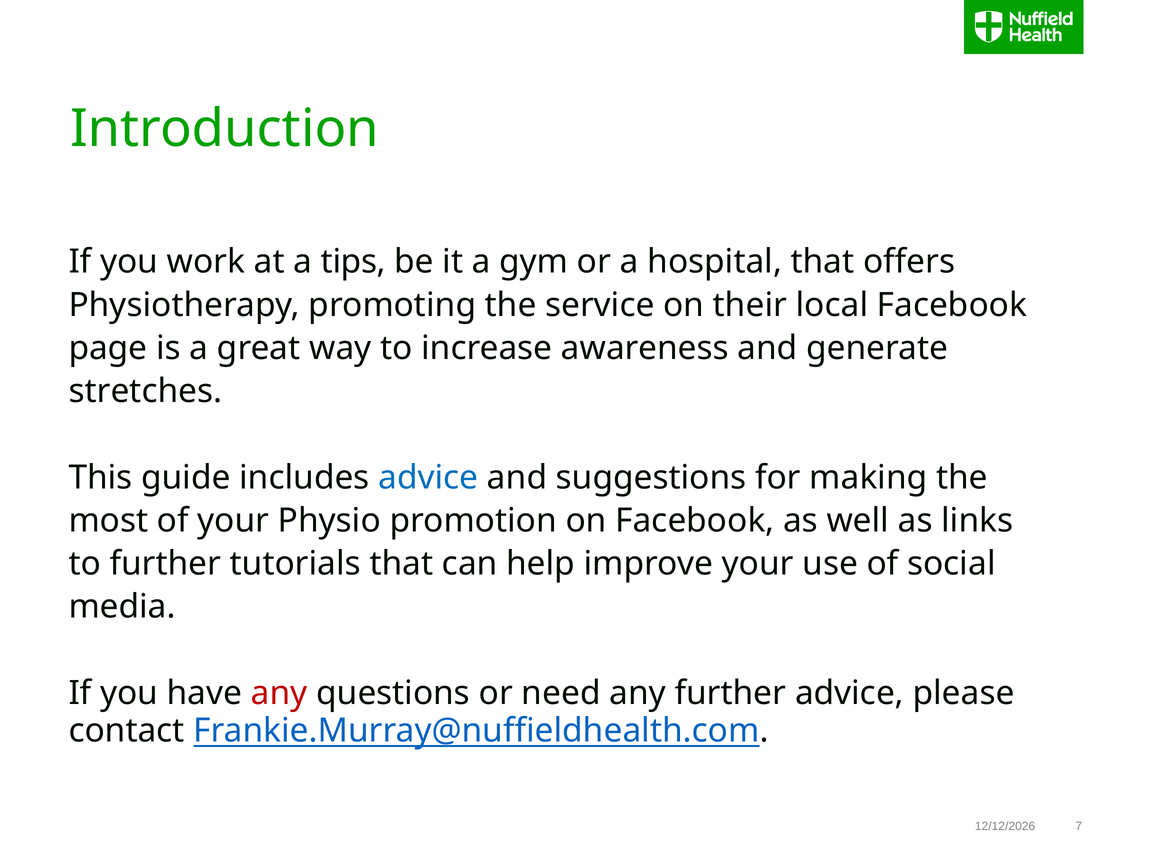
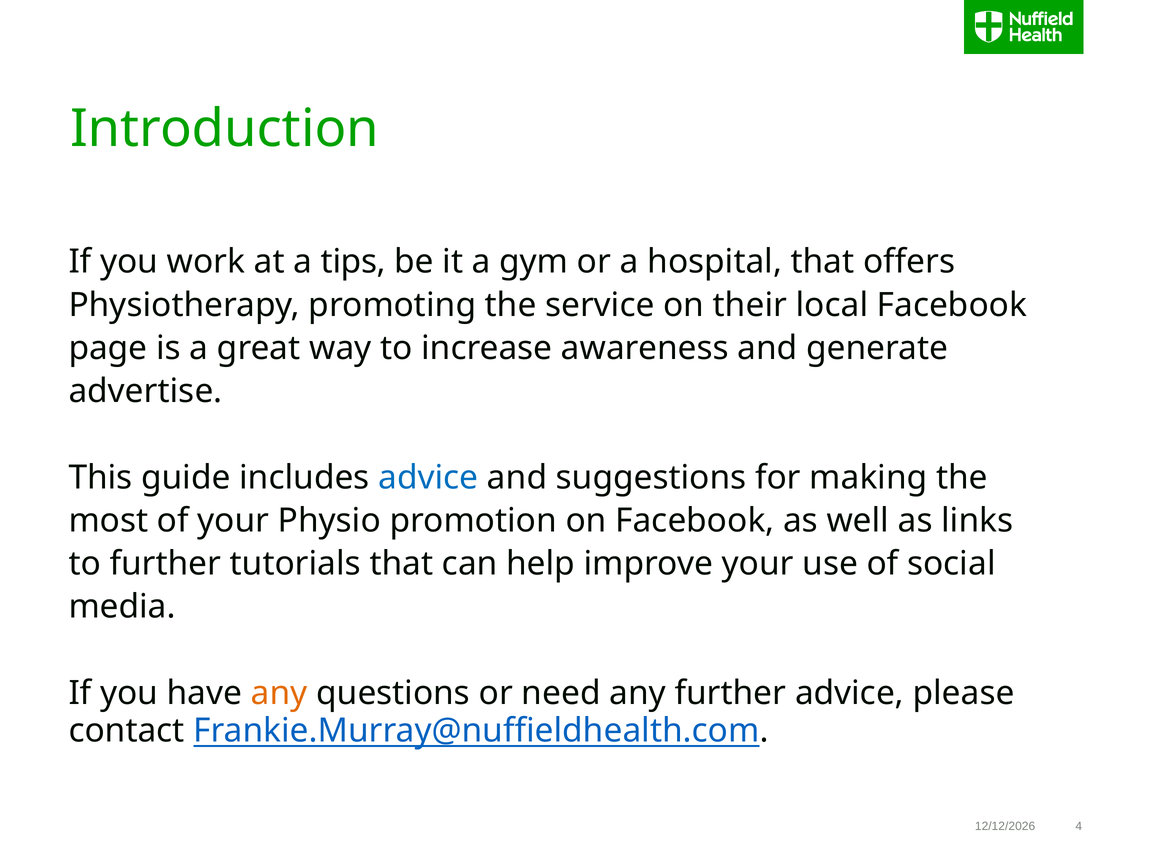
stretches: stretches -> advertise (145, 391)
any colour: red -> orange (279, 693)
7: 7 -> 4 (1079, 826)
